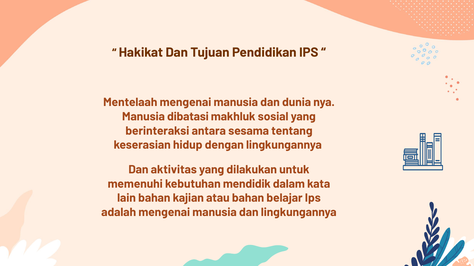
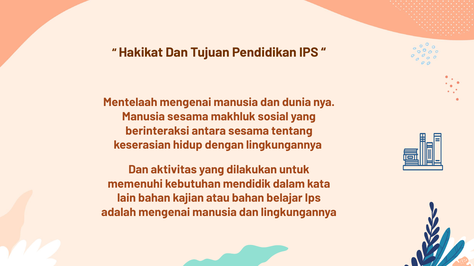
Manusia dibatasi: dibatasi -> sesama (188, 117)
